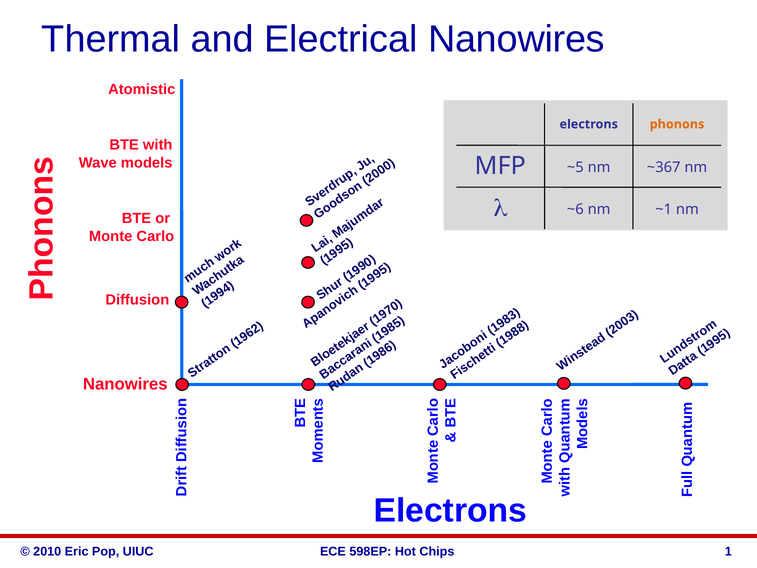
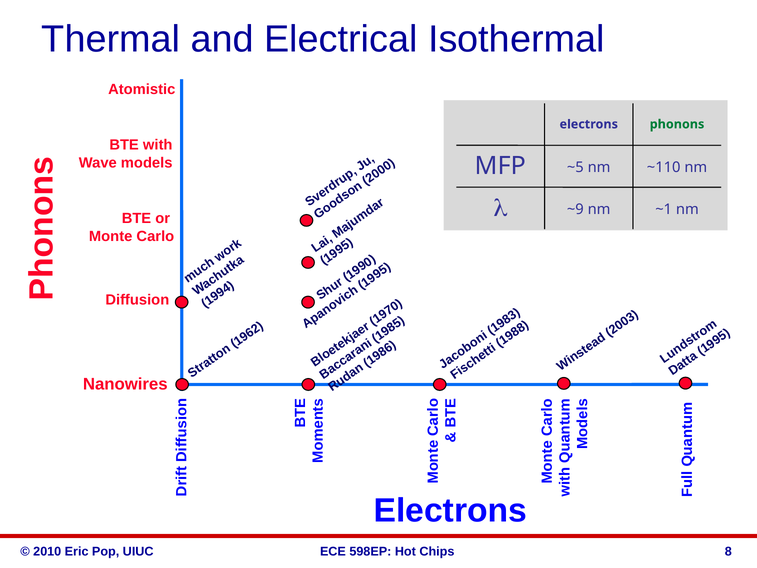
Electrical Nanowires: Nanowires -> Isothermal (516, 39)
phonons colour: orange -> green (677, 124)
~367: ~367 -> ~110 (664, 167)
~6: ~6 -> ~9 (575, 209)
1: 1 -> 8 (728, 551)
